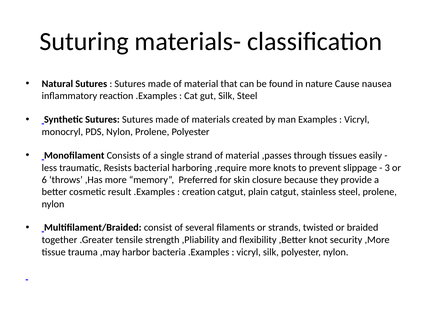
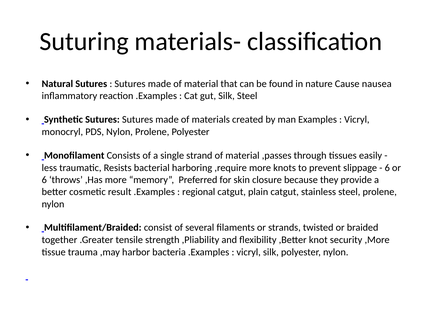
3: 3 -> 6 (387, 168)
creation: creation -> regional (199, 192)
